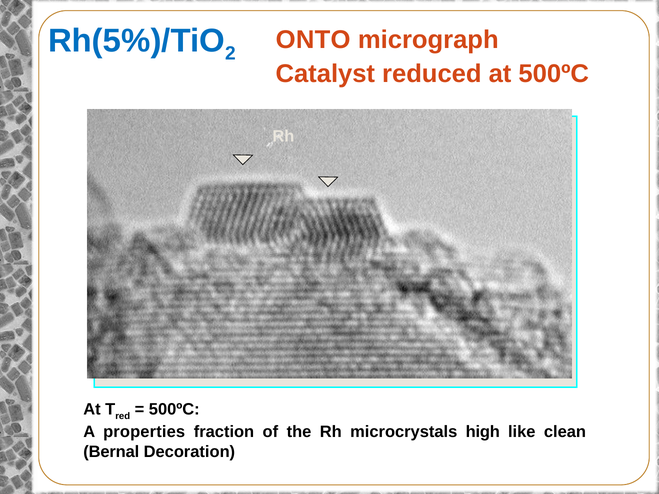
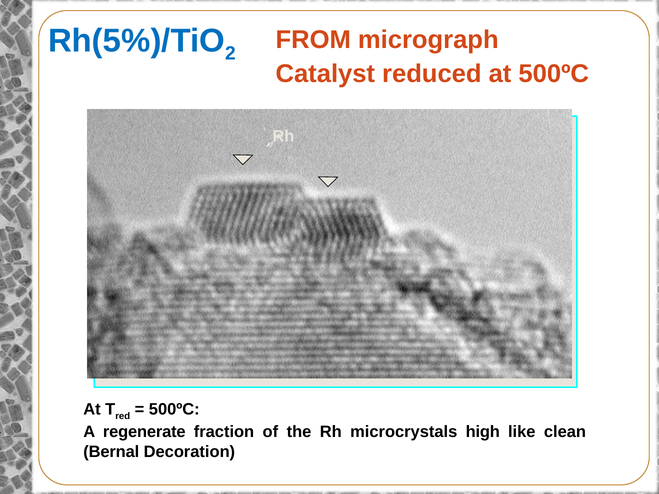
ONTO: ONTO -> FROM (313, 40)
properties: properties -> regenerate (144, 432)
